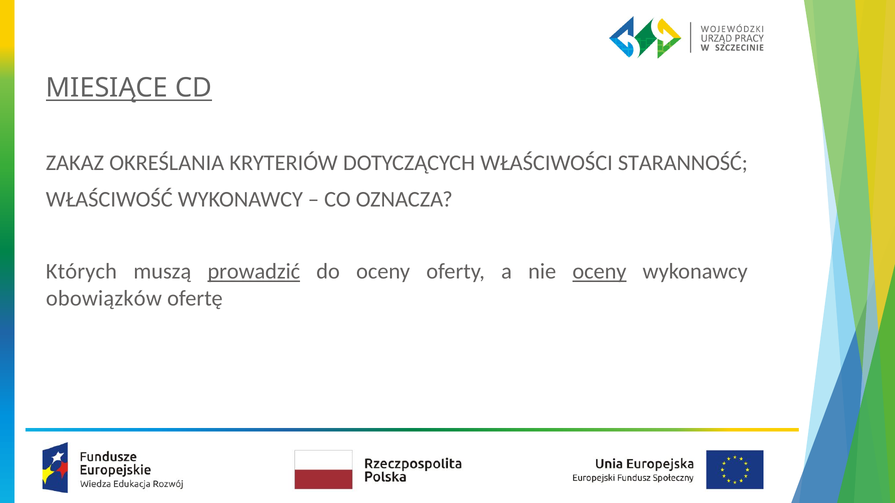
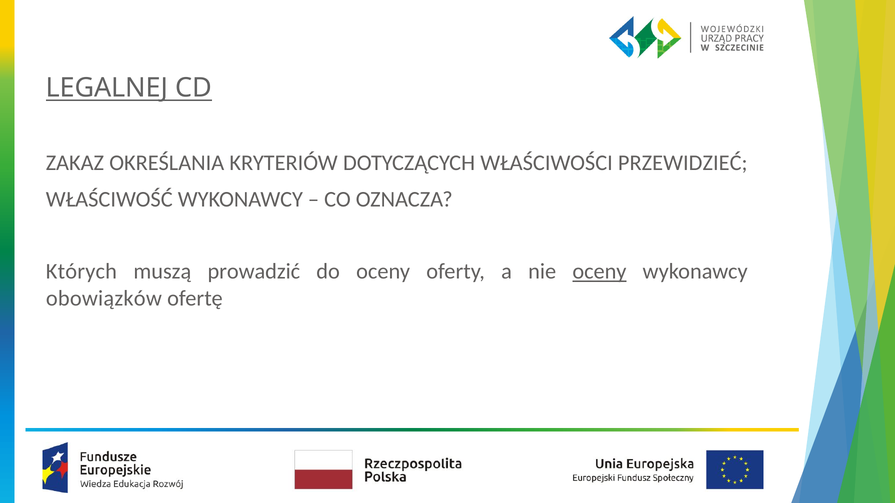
MIESIĄCE: MIESIĄCE -> LEGALNEJ (107, 88)
STARANNOŚĆ: STARANNOŚĆ -> PRZEWIDZIEĆ (683, 163)
prowadzić underline: present -> none (254, 272)
